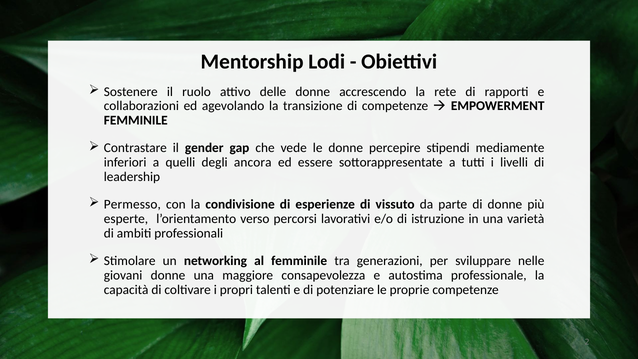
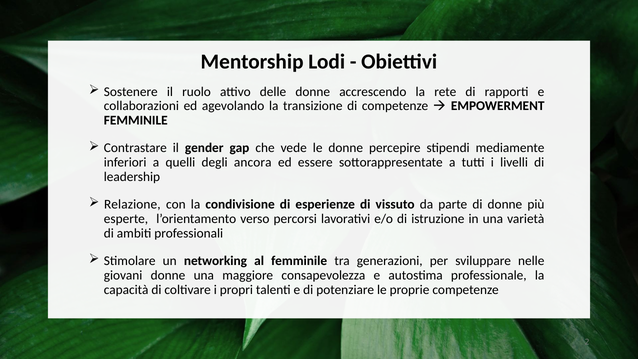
Permesso: Permesso -> Relazione (132, 204)
